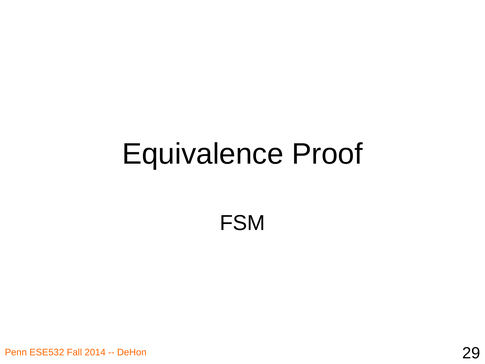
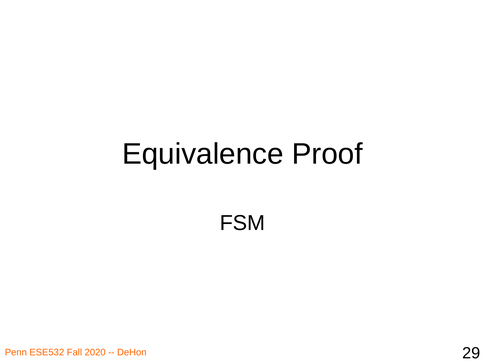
2014: 2014 -> 2020 (95, 352)
